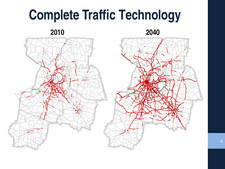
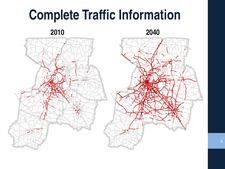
Technology: Technology -> Information (150, 15)
